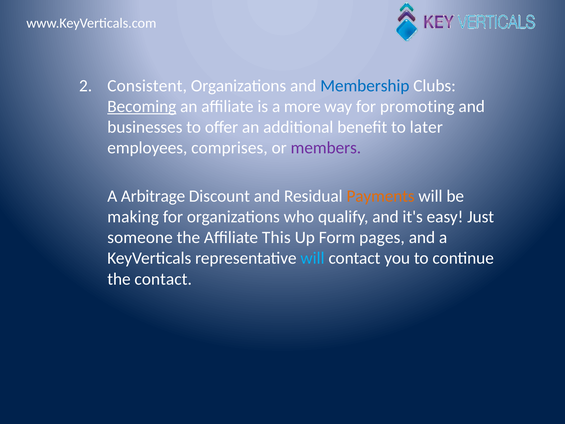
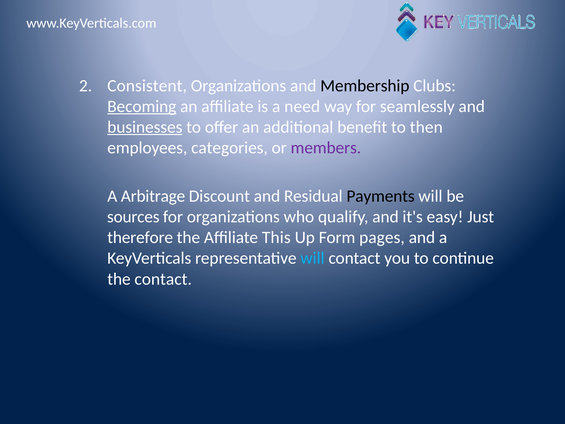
Membership colour: blue -> black (365, 86)
more: more -> need (302, 106)
promoting: promoting -> seamlessly (417, 106)
businesses underline: none -> present (145, 127)
later: later -> then (426, 127)
comprises: comprises -> categories (229, 148)
Payments colour: orange -> black (381, 196)
making: making -> sources (133, 217)
someone: someone -> therefore (140, 237)
